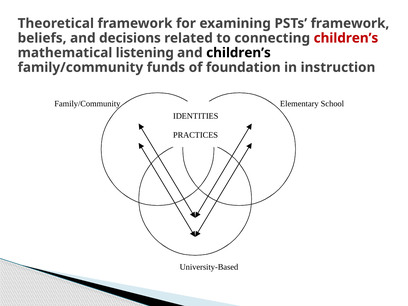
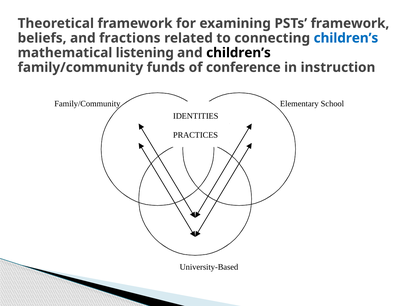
decisions: decisions -> fractions (130, 38)
children’s colour: red -> blue (346, 38)
foundation: foundation -> conference (243, 67)
